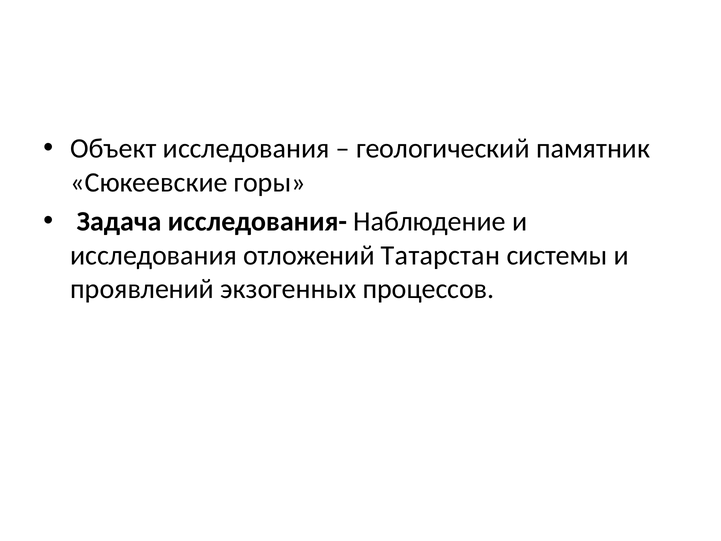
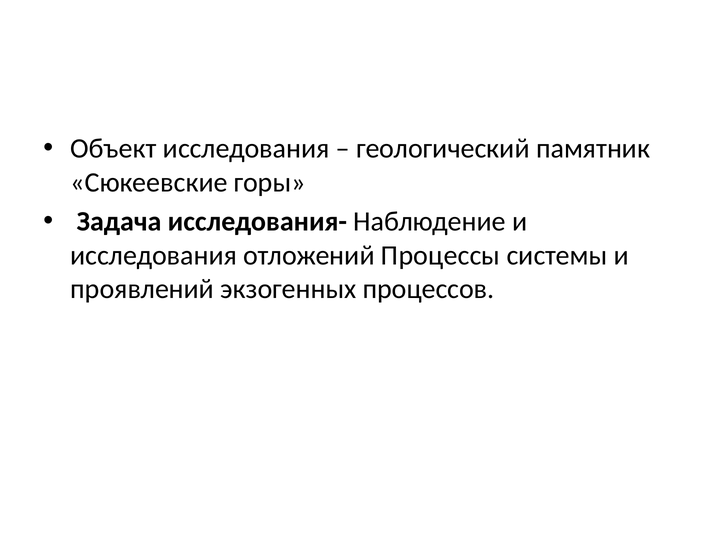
Татарстан: Татарстан -> Процессы (441, 255)
